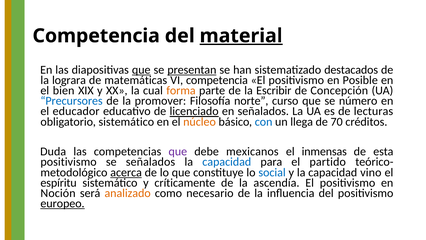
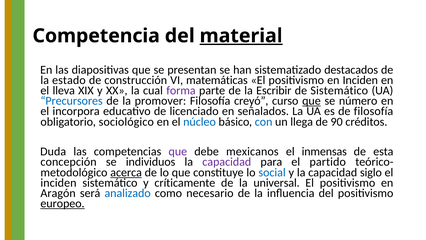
que underline: present -> none (141, 70)
presentan underline: present -> none (192, 70)
lograra: lograra -> estado (69, 80)
matemáticas: matemáticas -> construcción (136, 80)
VI competencia: competencia -> matemáticas (217, 80)
en Posible: Posible -> Inciden (360, 80)
bien: bien -> lleva (64, 90)
forma colour: orange -> purple (181, 90)
de Concepción: Concepción -> Sistemático (339, 90)
norte: norte -> creyó (251, 101)
que underline: none -> present (311, 101)
educador: educador -> incorpora (76, 111)
licenciado underline: present -> none (194, 111)
de lecturas: lecturas -> filosofía (373, 111)
obligatorio sistemático: sistemático -> sociológico (126, 122)
núcleo colour: orange -> blue (200, 122)
70: 70 -> 90 (337, 122)
positivismo: positivismo -> concepción (69, 162)
se señalados: señalados -> individuos (151, 162)
capacidad colour: blue -> purple (227, 162)
vino: vino -> siglo (371, 172)
espíritu: espíritu -> inciden (58, 182)
ascendía: ascendía -> universal (277, 182)
Noción: Noción -> Aragón (58, 193)
analizado colour: orange -> blue (128, 193)
